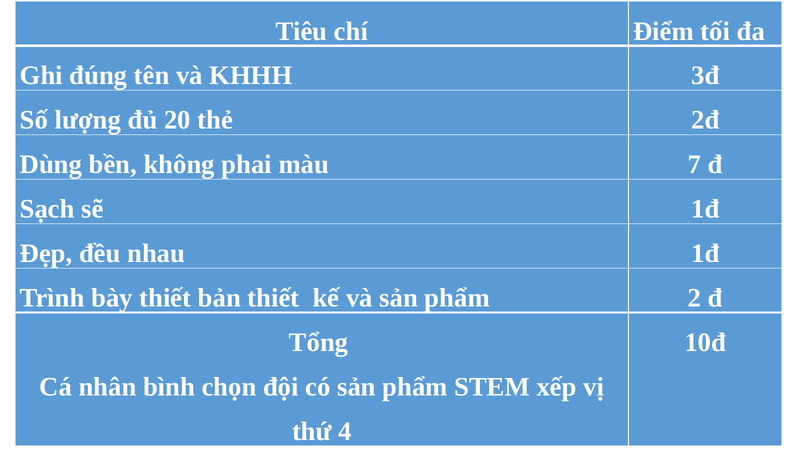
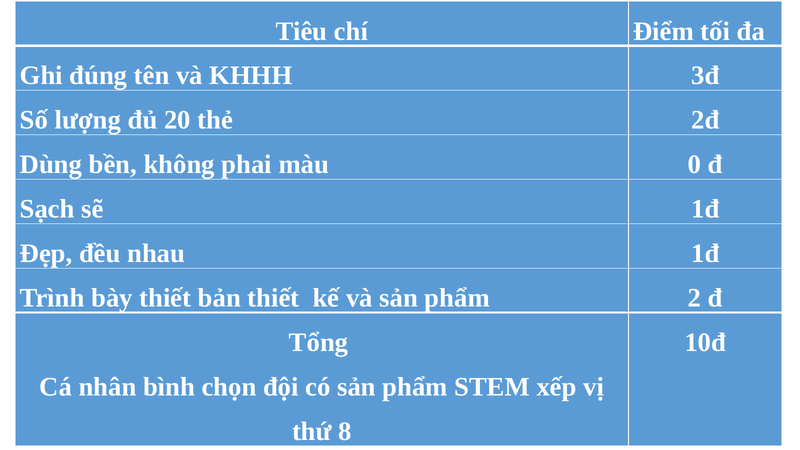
7: 7 -> 0 (695, 165)
4: 4 -> 8 (345, 431)
